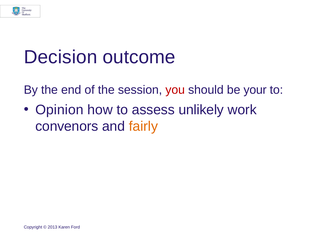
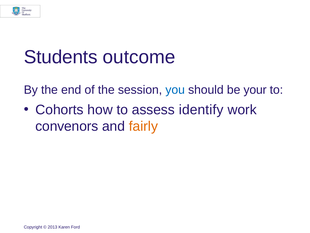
Decision: Decision -> Students (61, 57)
you colour: red -> blue (175, 90)
Opinion: Opinion -> Cohorts (60, 109)
unlikely: unlikely -> identify (201, 109)
